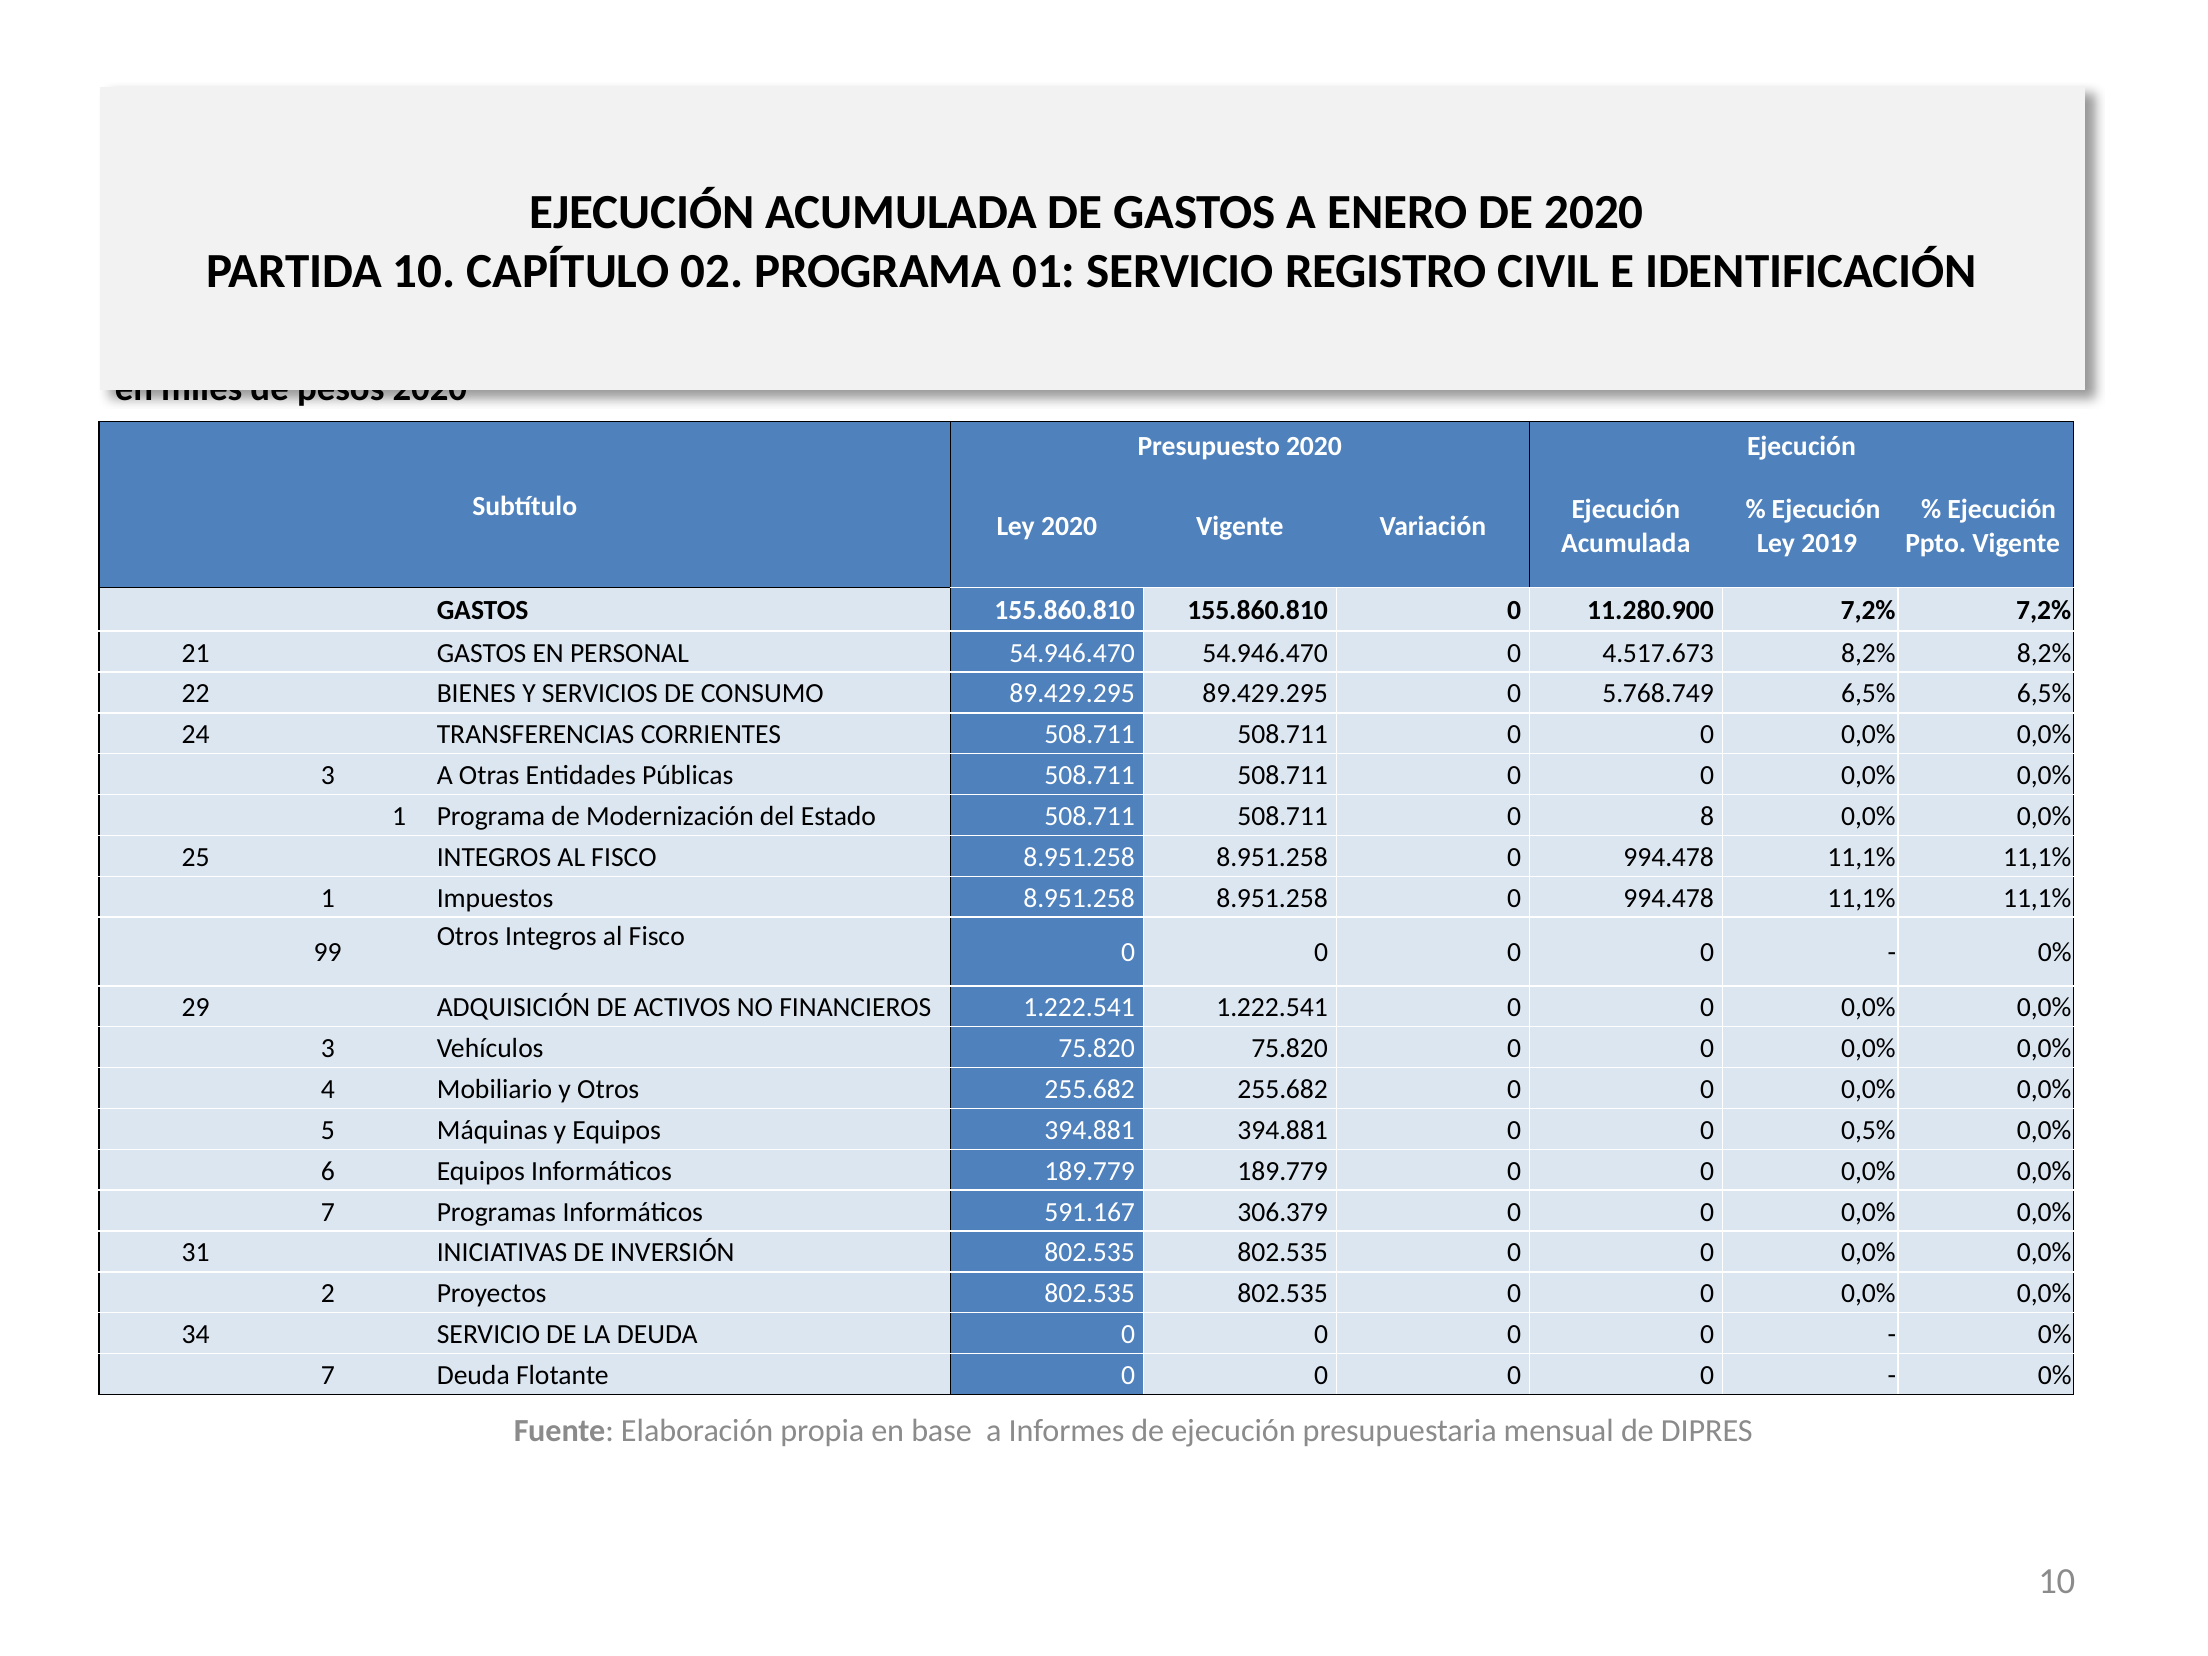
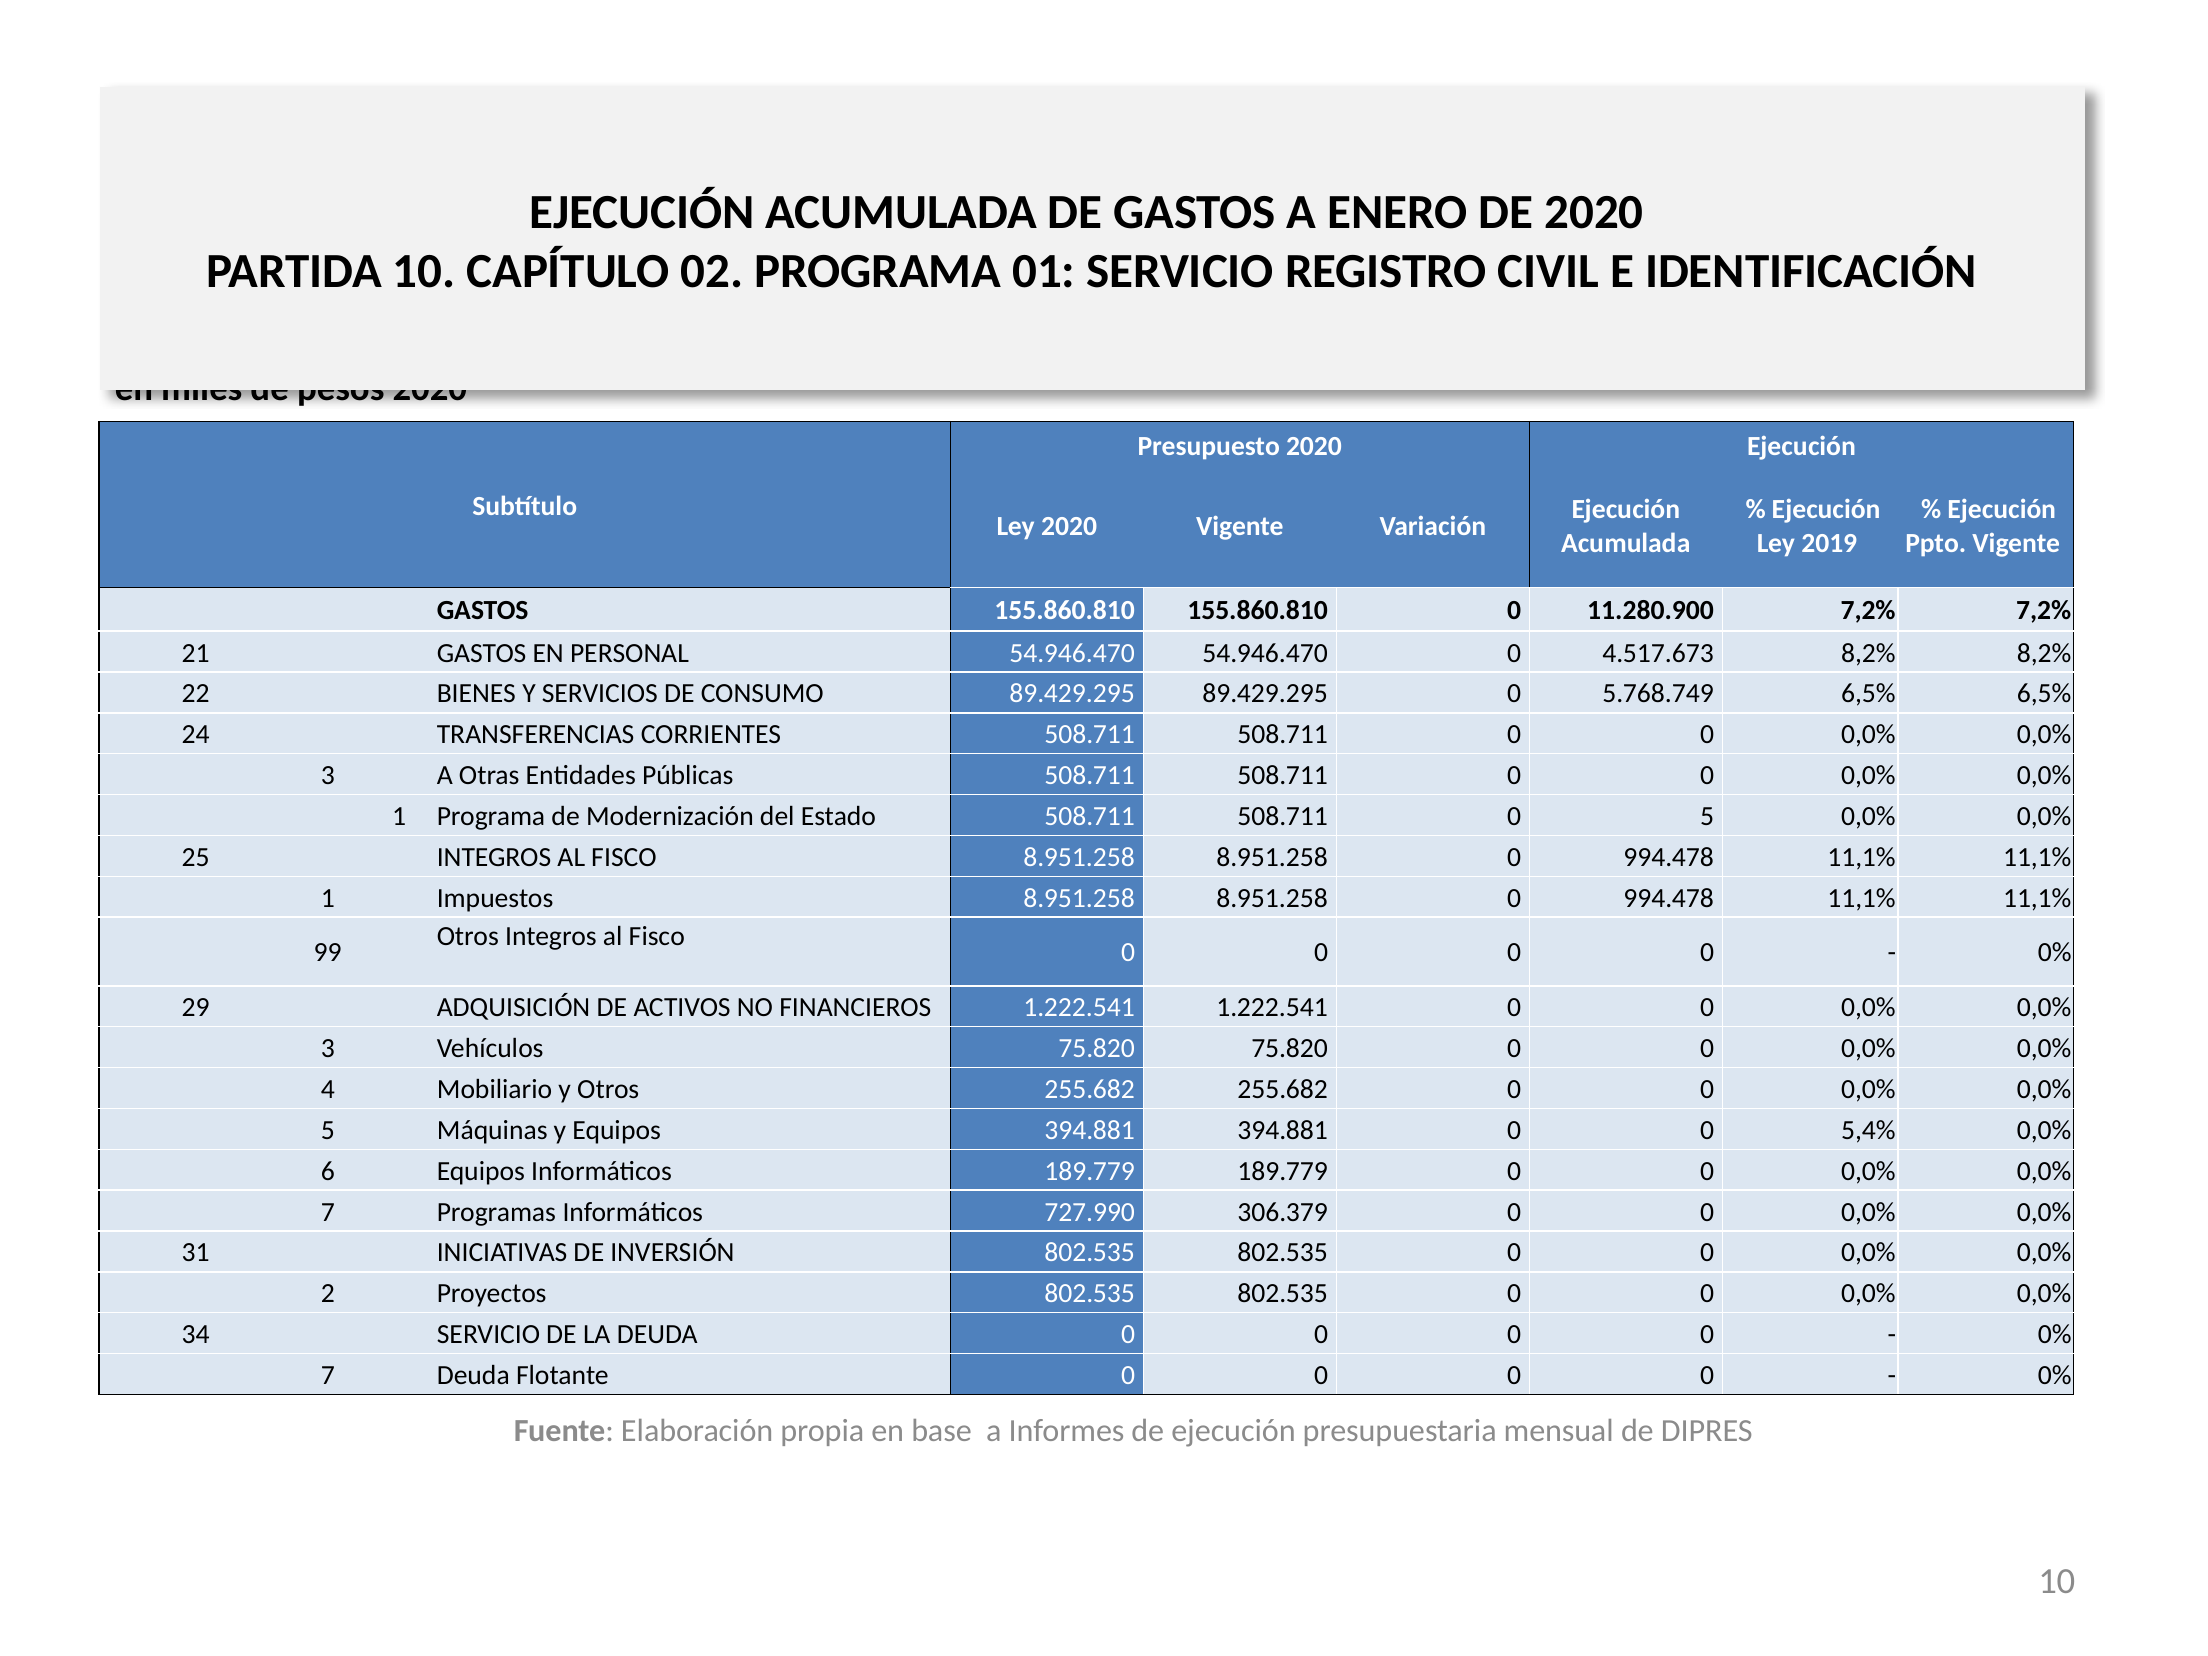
0 8: 8 -> 5 (1707, 816)
0,5%: 0,5% -> 5,4% (1868, 1130)
591.167: 591.167 -> 727.990 (1090, 1212)
